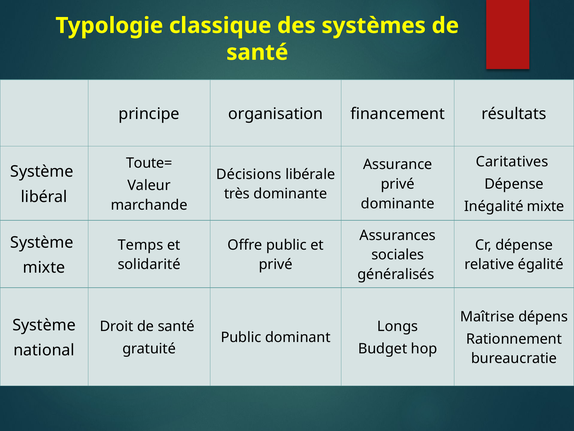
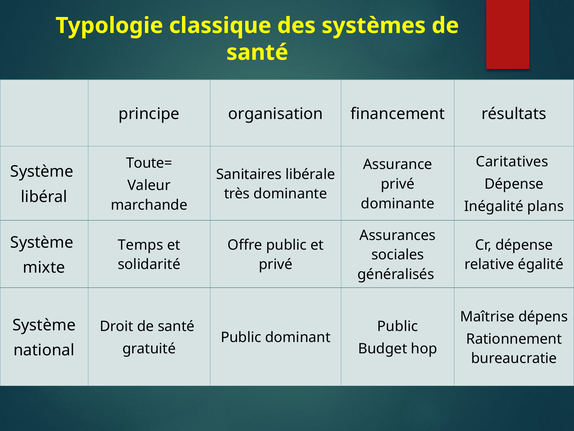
Décisions: Décisions -> Sanitaires (249, 174)
Inégalité mixte: mixte -> plans (546, 206)
Longs: Longs -> Public (398, 326)
